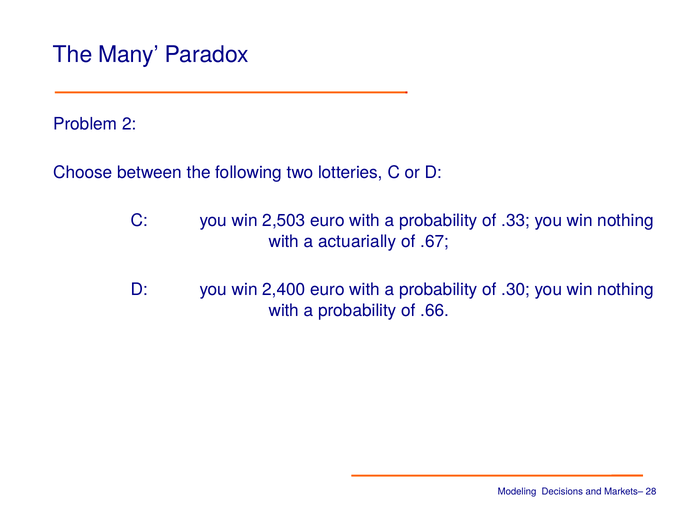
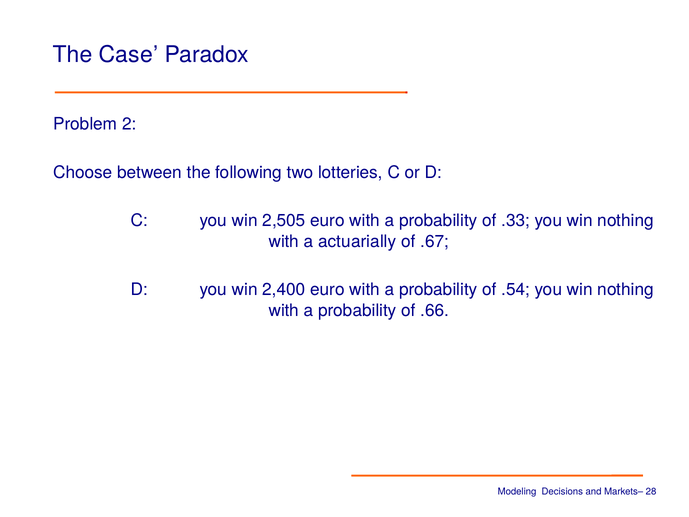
Many: Many -> Case (128, 55)
2,503: 2,503 -> 2,505 (284, 221)
.30: .30 -> .54 (516, 290)
